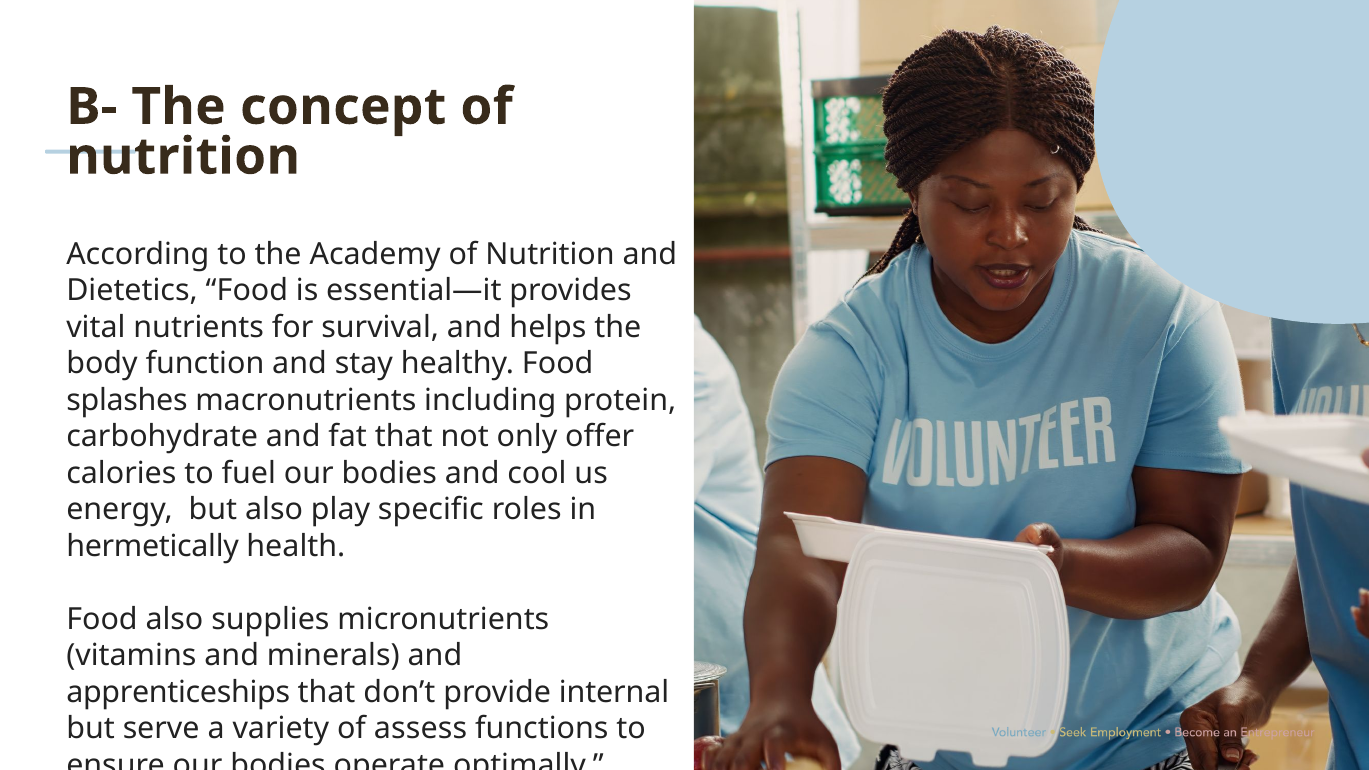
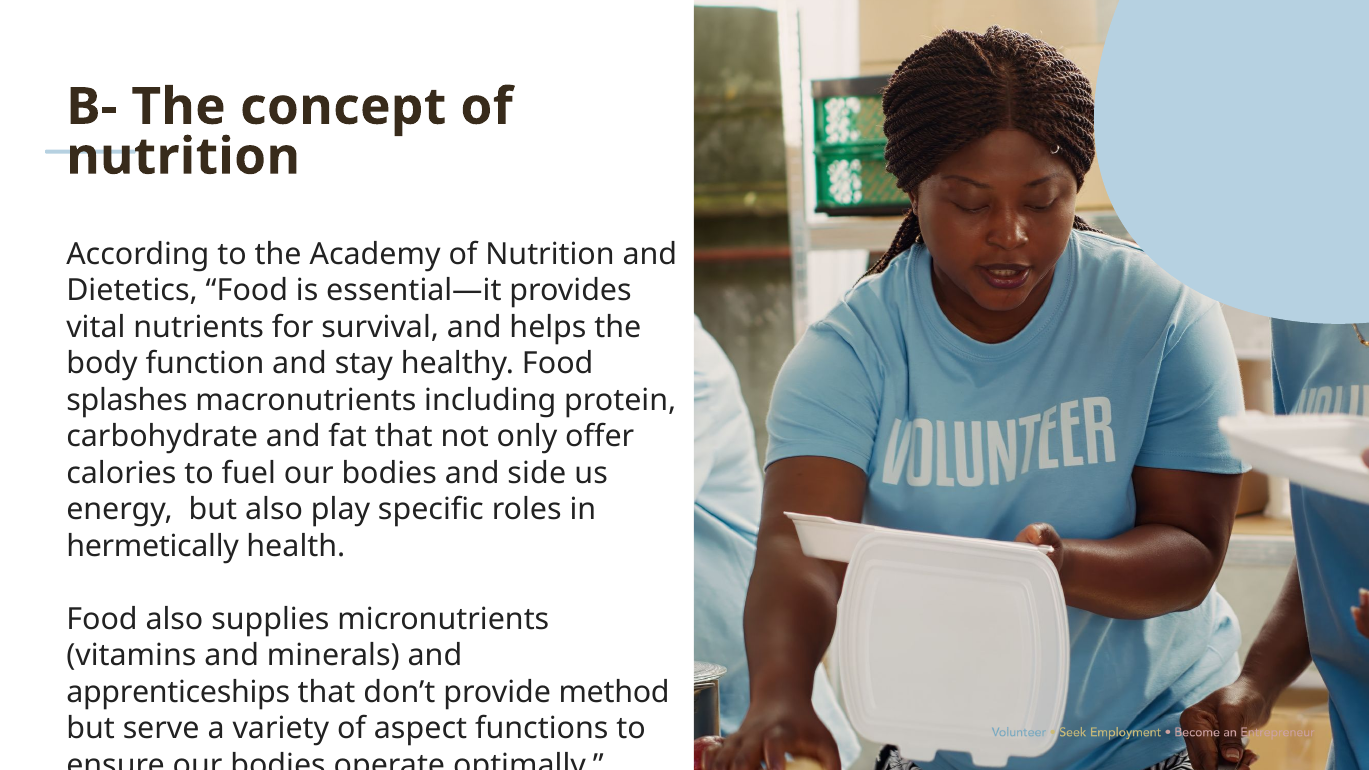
cool: cool -> side (537, 473)
internal: internal -> method (614, 692)
assess: assess -> aspect (421, 729)
